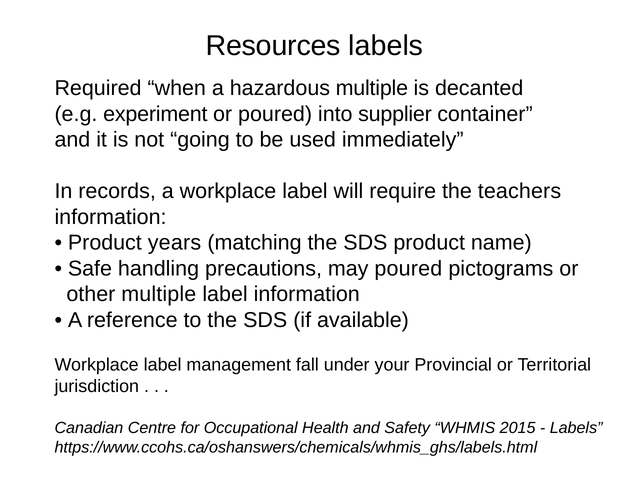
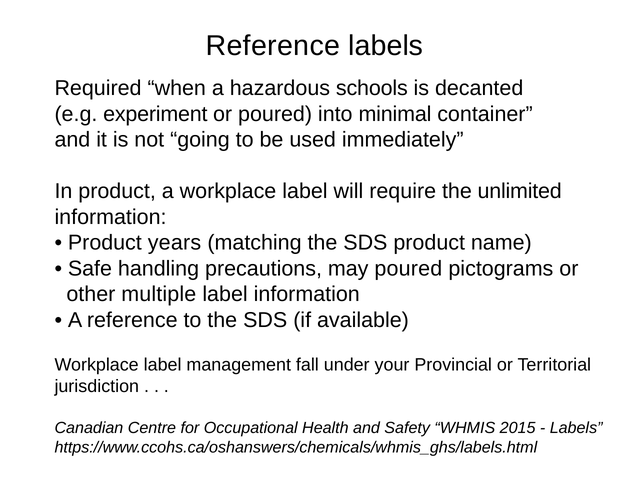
Resources: Resources -> Reference (273, 46)
hazardous multiple: multiple -> schools (372, 88)
supplier: supplier -> minimal (395, 114)
In records: records -> product (117, 191)
teachers: teachers -> unlimited (520, 191)
